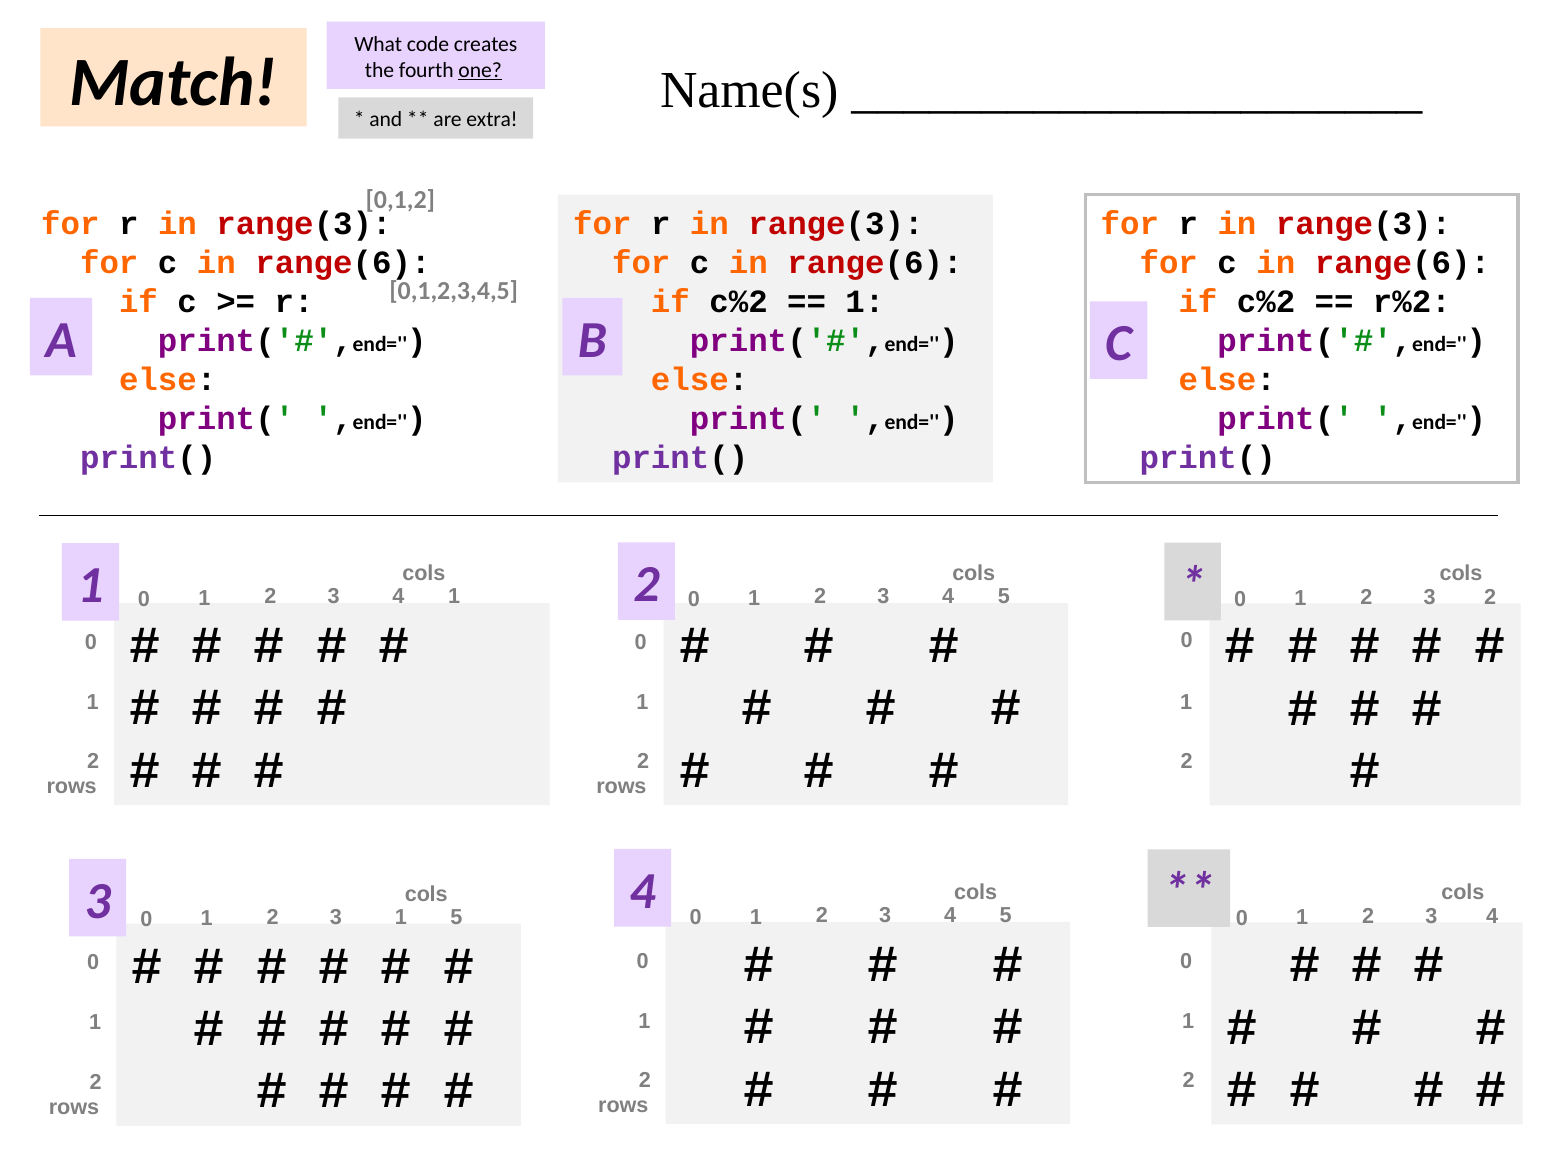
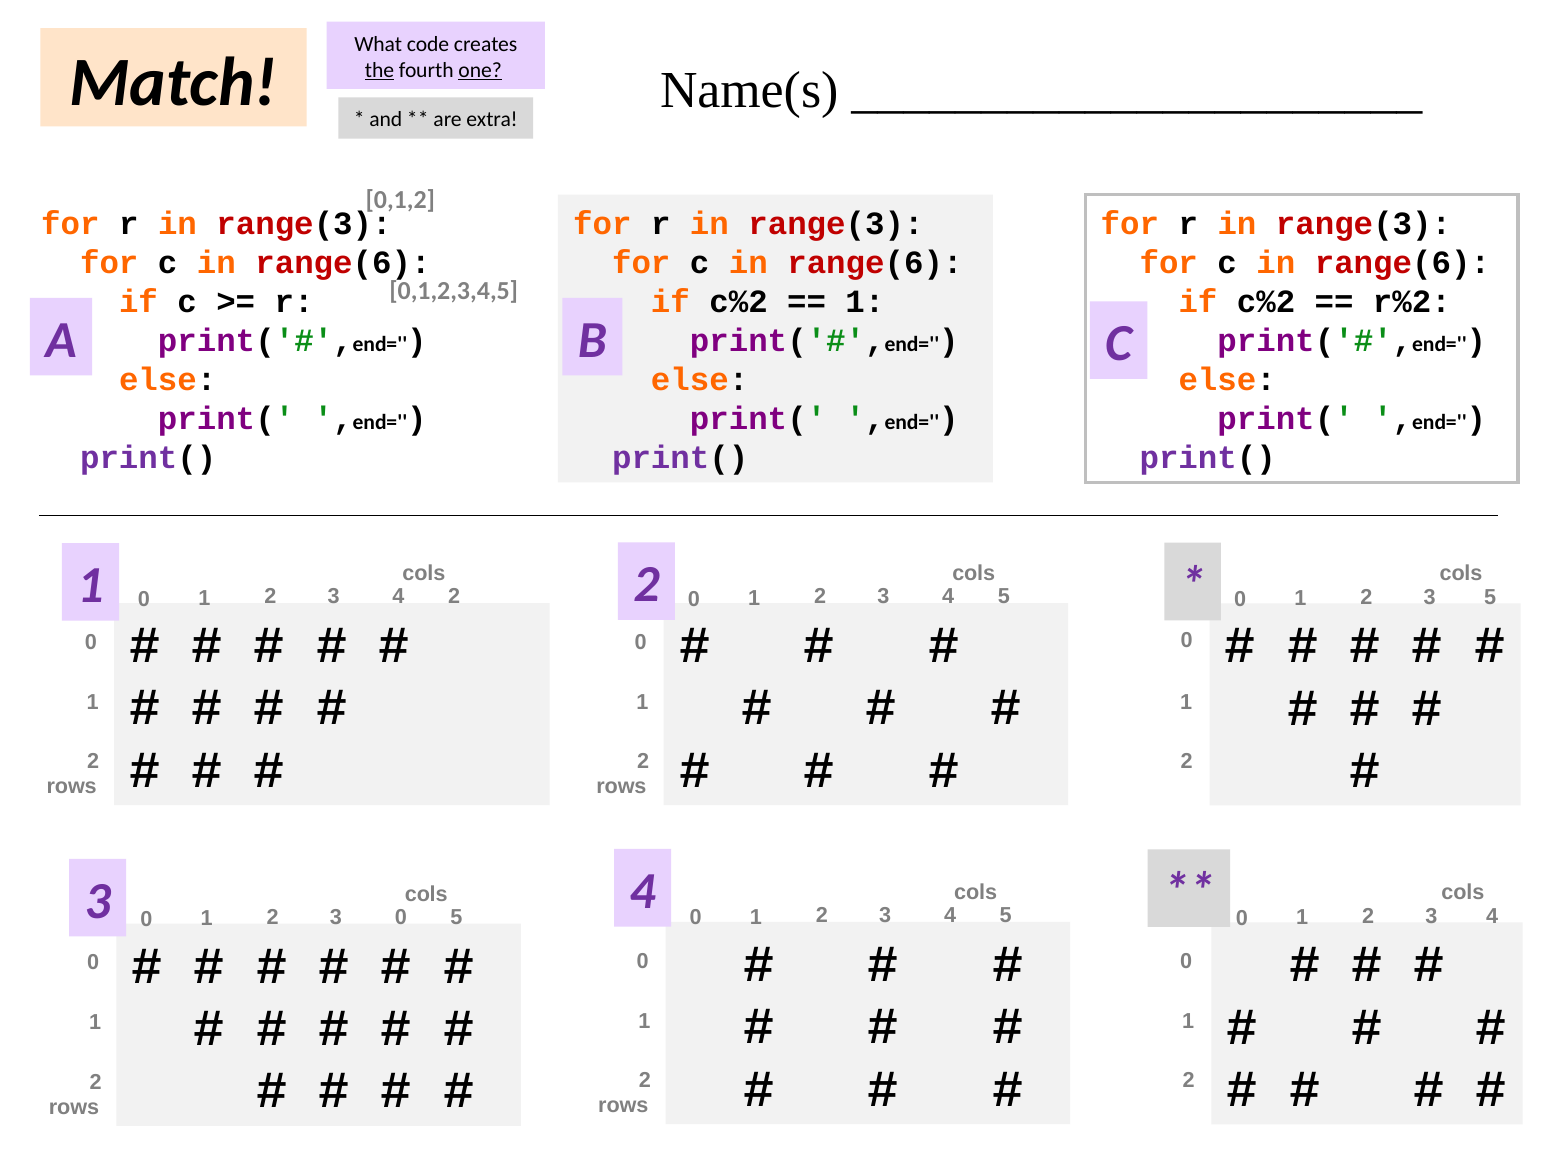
the underline: none -> present (379, 70)
4 1: 1 -> 2 (454, 597)
3 2: 2 -> 5 (1490, 597)
3 1: 1 -> 0 (401, 917)
